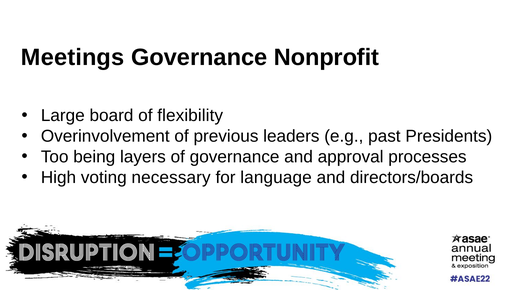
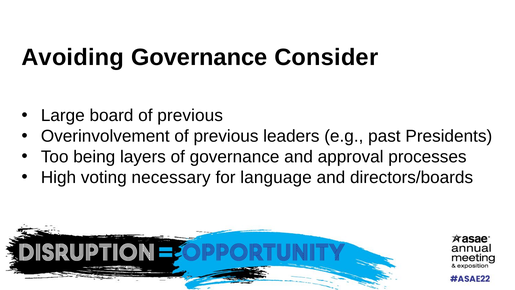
Meetings: Meetings -> Avoiding (73, 57)
Nonprofit: Nonprofit -> Consider (326, 57)
board of flexibility: flexibility -> previous (190, 115)
